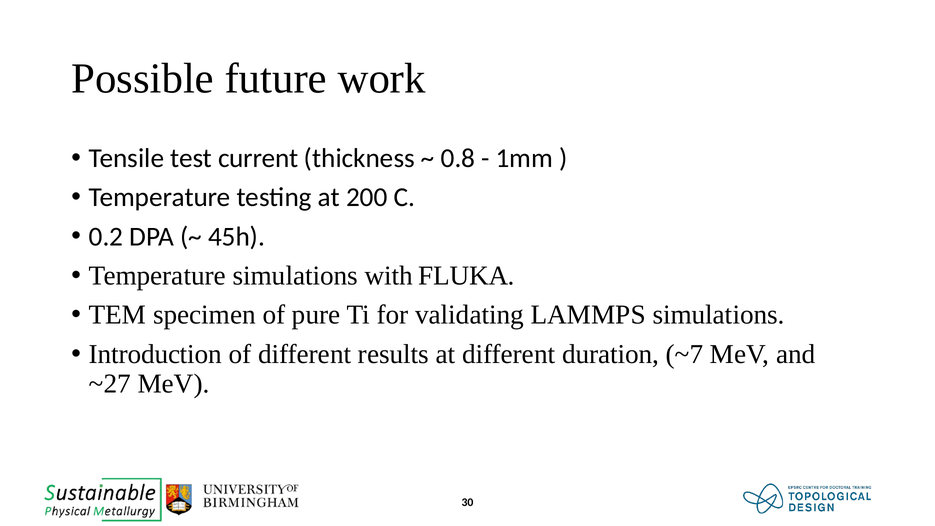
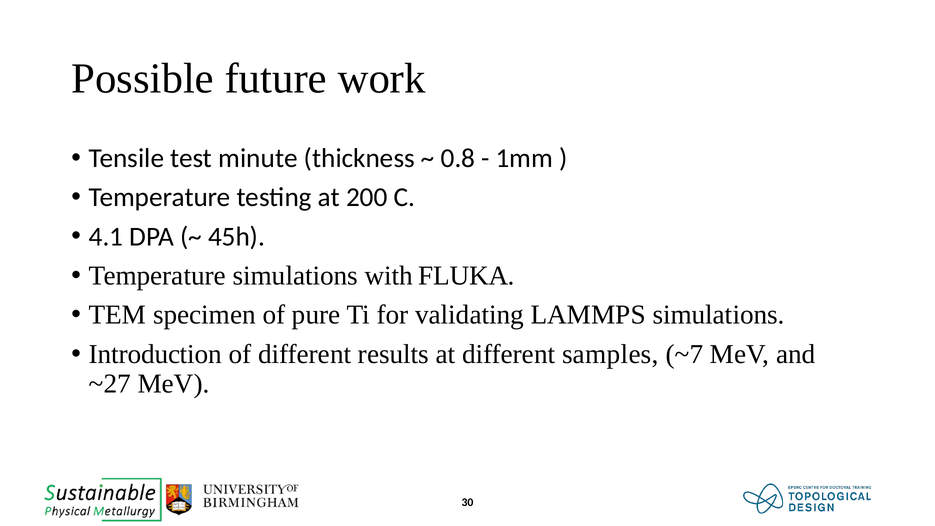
current: current -> minute (258, 158)
0.2: 0.2 -> 4.1 (106, 236)
duration: duration -> samples (610, 354)
